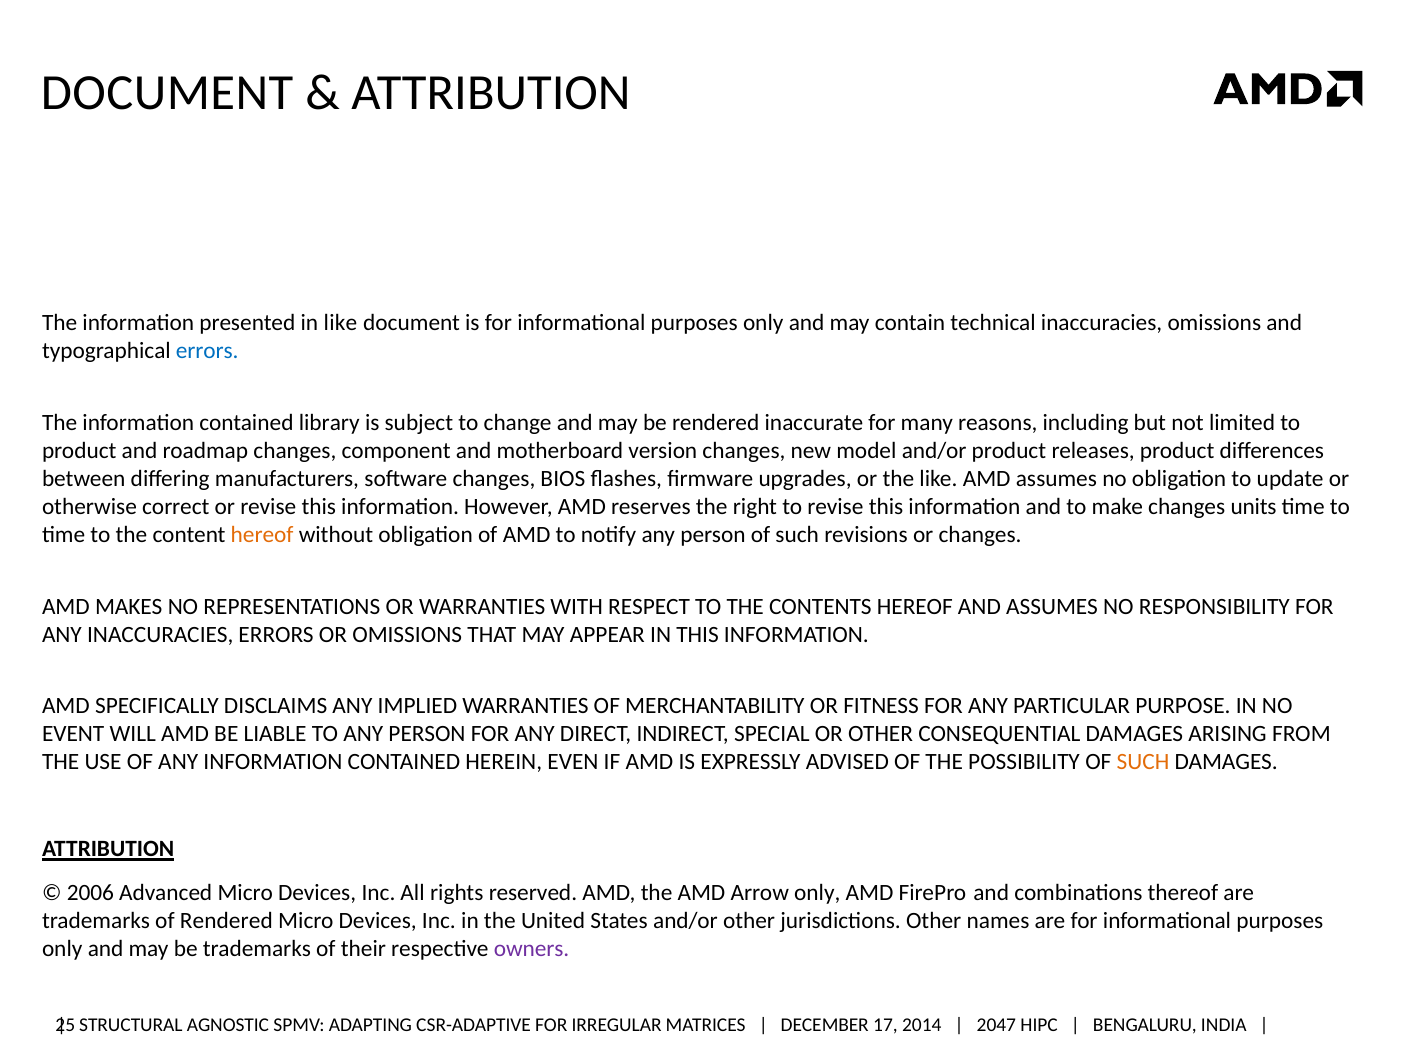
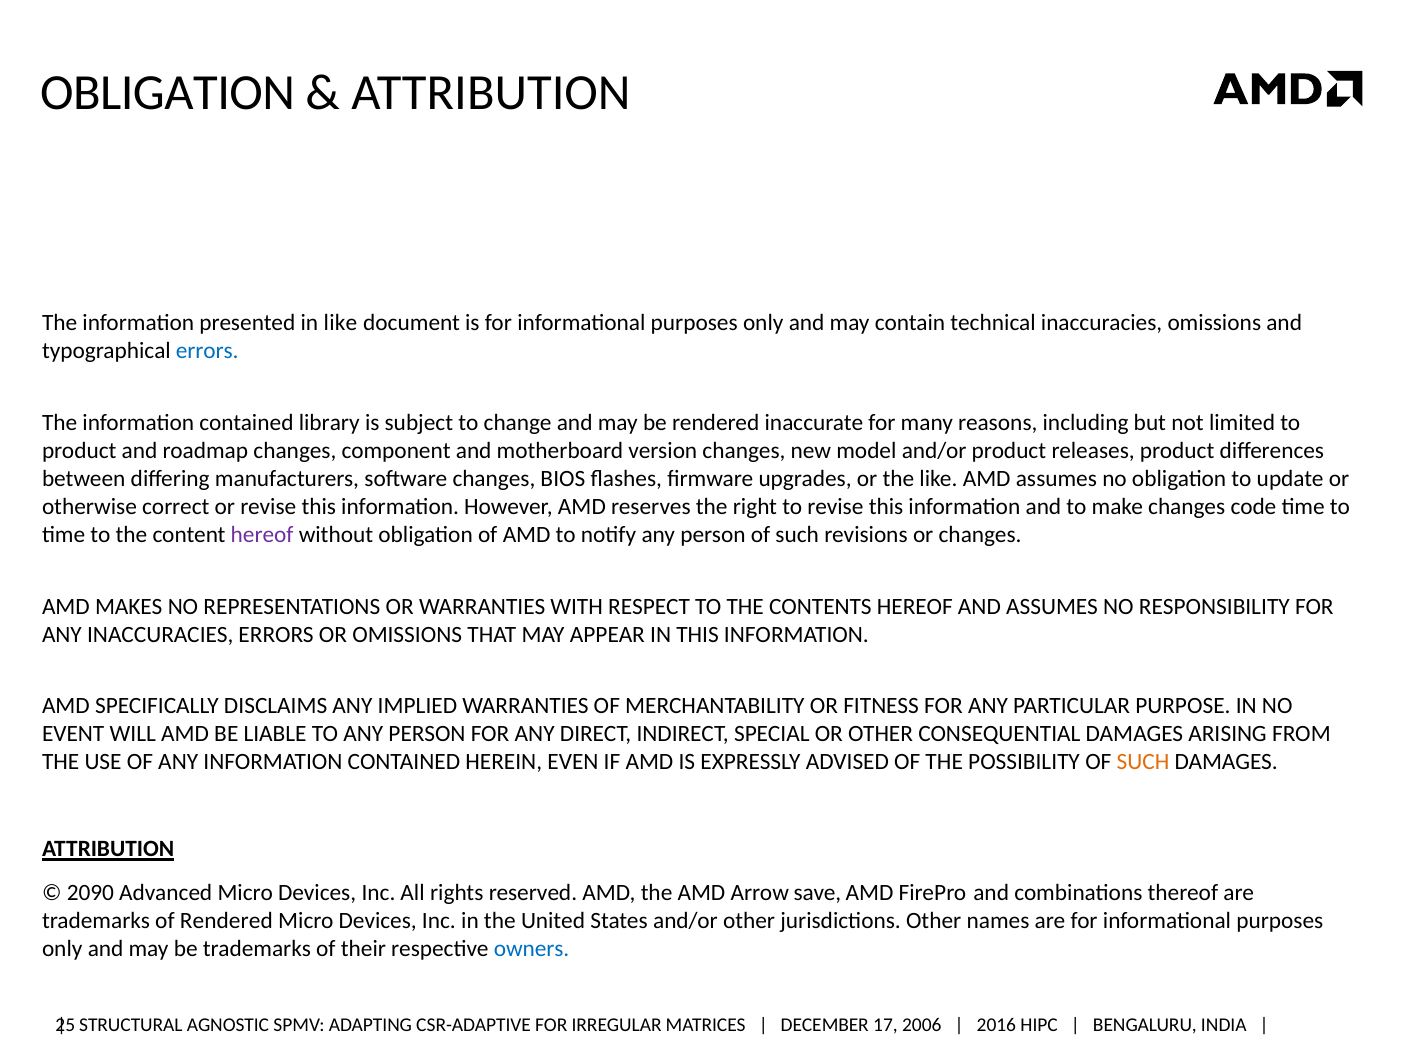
DOCUMENT: DOCUMENT -> OBLIGATION (168, 93)
units: units -> code (1253, 507)
hereof colour: orange -> purple (262, 535)
2006: 2006 -> 2090 (90, 893)
Arrow only: only -> save (817, 893)
owners colour: purple -> blue (532, 949)
2014: 2014 -> 2006 (922, 1025)
2047: 2047 -> 2016 (996, 1025)
